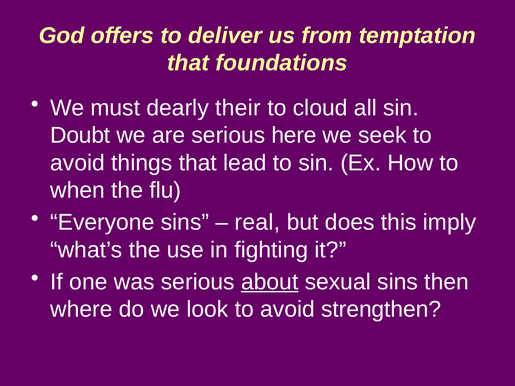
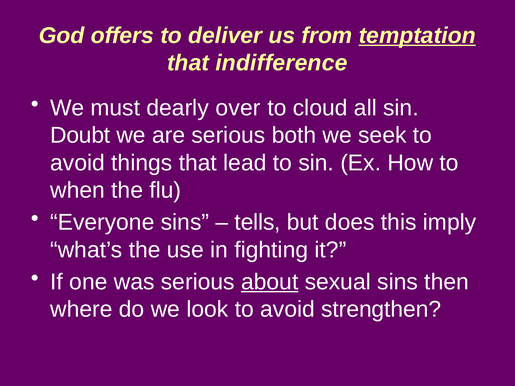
temptation underline: none -> present (417, 36)
foundations: foundations -> indifference (281, 63)
their: their -> over (238, 108)
here: here -> both (294, 136)
real: real -> tells (258, 223)
